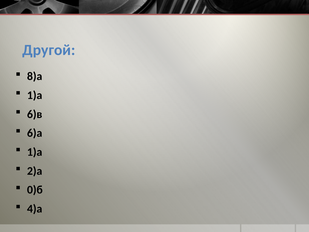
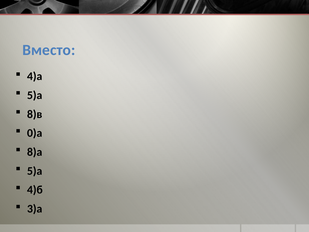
Другой: Другой -> Вместо (49, 50)
8)а: 8)а -> 4)а (35, 76)
1)а: 1)а -> 5)а (35, 95)
6)в: 6)в -> 8)в (35, 114)
6)а: 6)а -> 0)а (35, 133)
1)а: 1)а -> 8)а (35, 152)
2)а: 2)а -> 5)а (35, 171)
0)б: 0)б -> 4)б (35, 190)
4)а: 4)а -> 3)а (35, 209)
